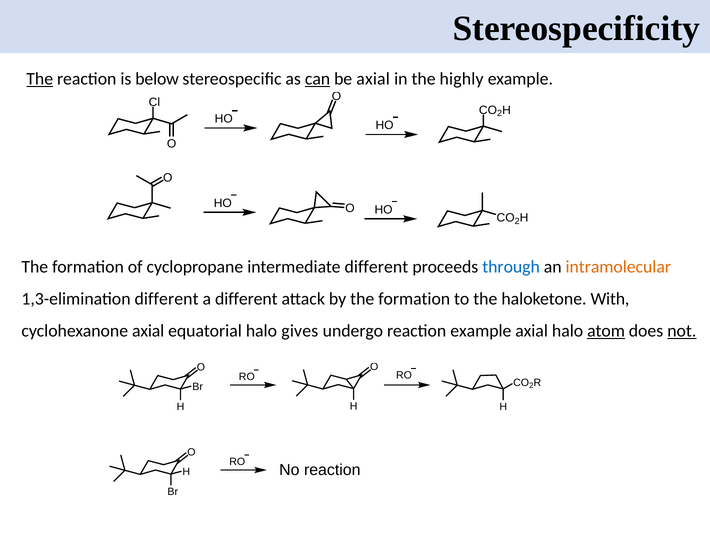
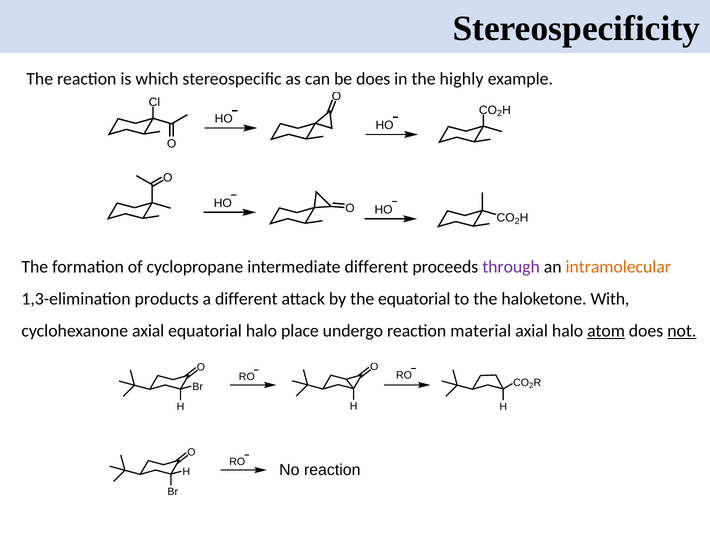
The underline: present -> none (40, 79)
below: below -> which (157, 79)
can underline: present -> none (318, 79)
be axial: axial -> does (373, 79)
through colour: blue -> purple (511, 267)
1,3-elimination different: different -> products (167, 299)
by the formation: formation -> equatorial (414, 299)
gives: gives -> place (300, 331)
reaction example: example -> material (481, 331)
